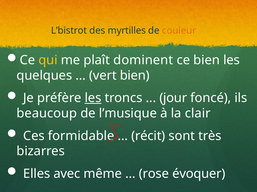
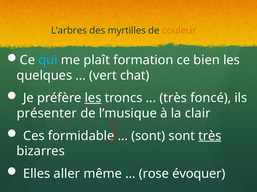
L’bistrot: L’bistrot -> L’arbres (69, 31)
qui colour: yellow -> light blue (48, 60)
dominent: dominent -> formation (143, 60)
vert bien: bien -> chat (135, 76)
jour: jour -> très (173, 98)
beaucoup: beaucoup -> présenter (47, 114)
récit: récit -> sont (148, 136)
très underline: none -> present (210, 136)
avec: avec -> aller (67, 174)
